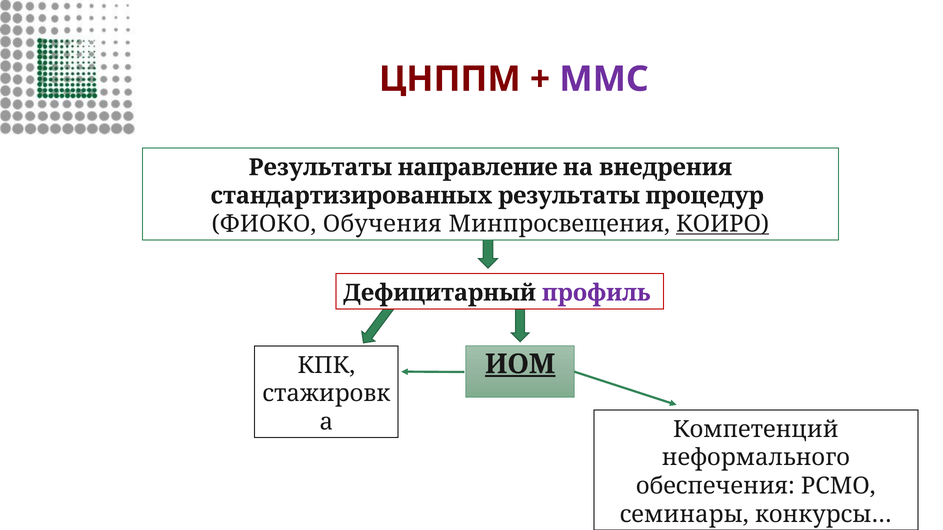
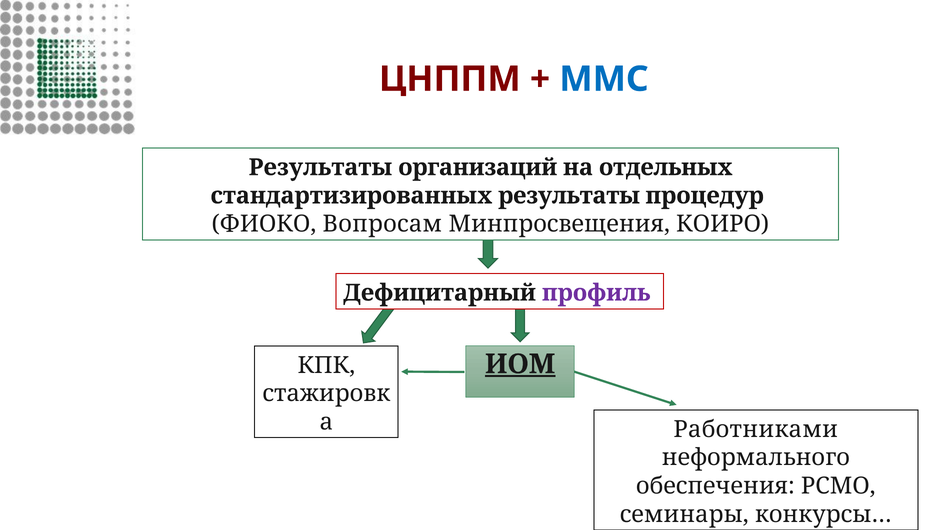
ММС colour: purple -> blue (604, 79)
направление: направление -> организаций (478, 167)
внедрения: внедрения -> отдельных (666, 167)
Обучения: Обучения -> Вопросам (382, 224)
КОИРО underline: present -> none (723, 224)
Компетенций: Компетенций -> Работниками (756, 430)
